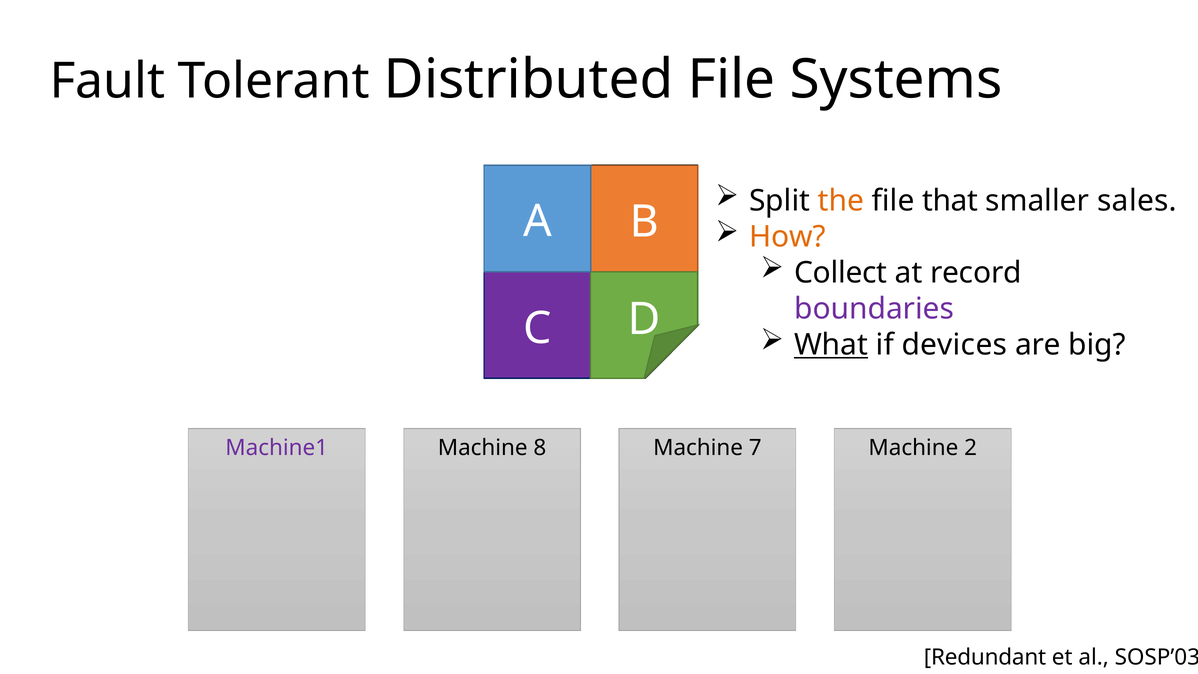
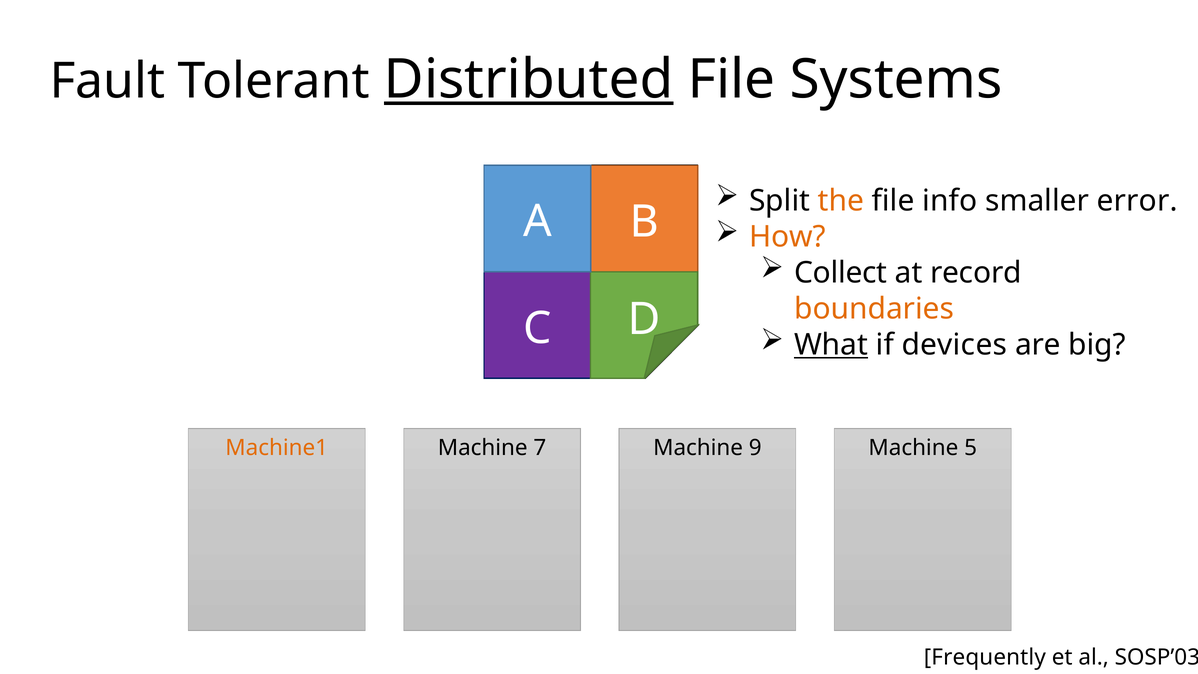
Distributed underline: none -> present (529, 80)
that: that -> info (950, 201)
sales: sales -> error (1137, 201)
boundaries colour: purple -> orange (874, 309)
Machine1 colour: purple -> orange (277, 448)
8: 8 -> 7 (540, 448)
7: 7 -> 9 (755, 448)
2: 2 -> 5 (971, 448)
Redundant: Redundant -> Frequently (985, 657)
